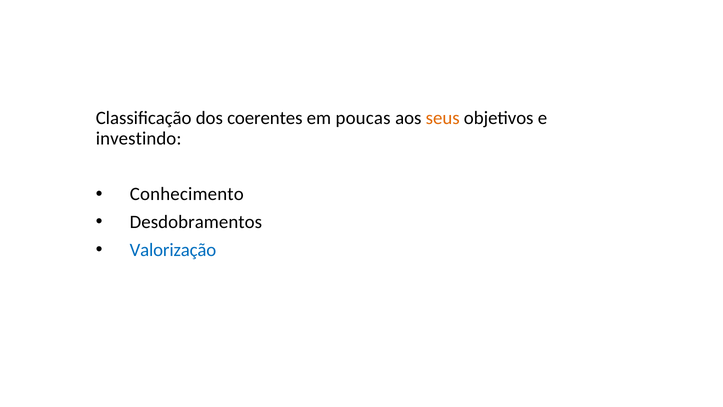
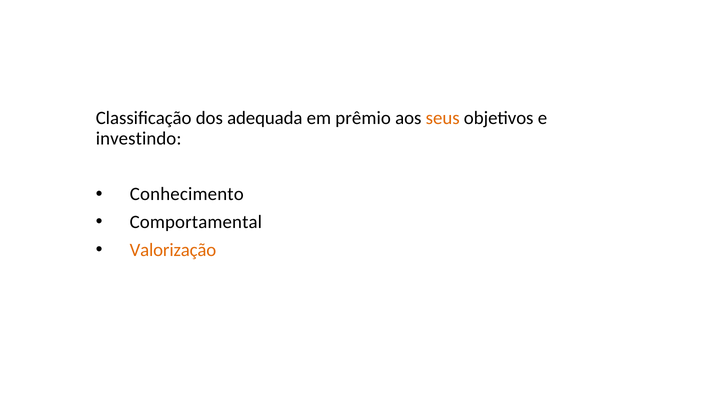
coerentes: coerentes -> adequada (265, 118)
poucas: poucas -> prêmio (363, 118)
Desdobramentos: Desdobramentos -> Comportamental (196, 222)
Valorização colour: blue -> orange (173, 250)
